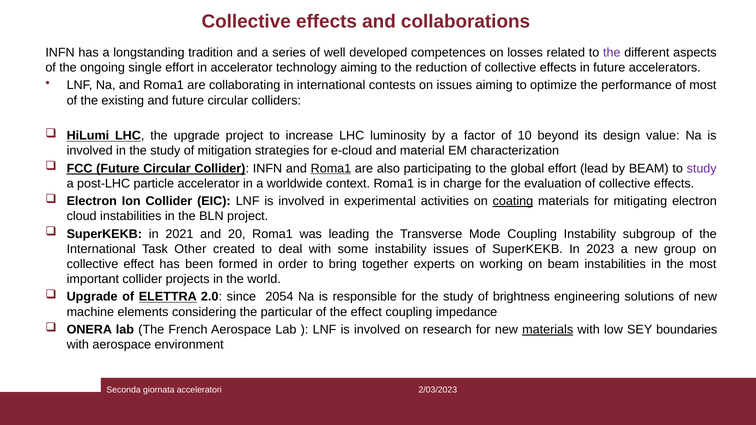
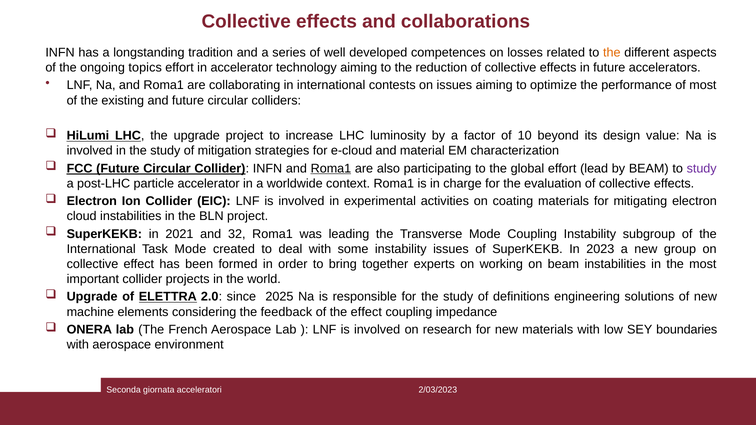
the colour: purple -> orange (612, 53)
single: single -> topics (145, 68)
coating underline: present -> none (513, 201)
20: 20 -> 32 (237, 234)
Task Other: Other -> Mode (190, 249)
2054: 2054 -> 2025 (279, 297)
brightness: brightness -> definitions (521, 297)
particular: particular -> feedback (286, 312)
materials underline: present -> none (548, 330)
